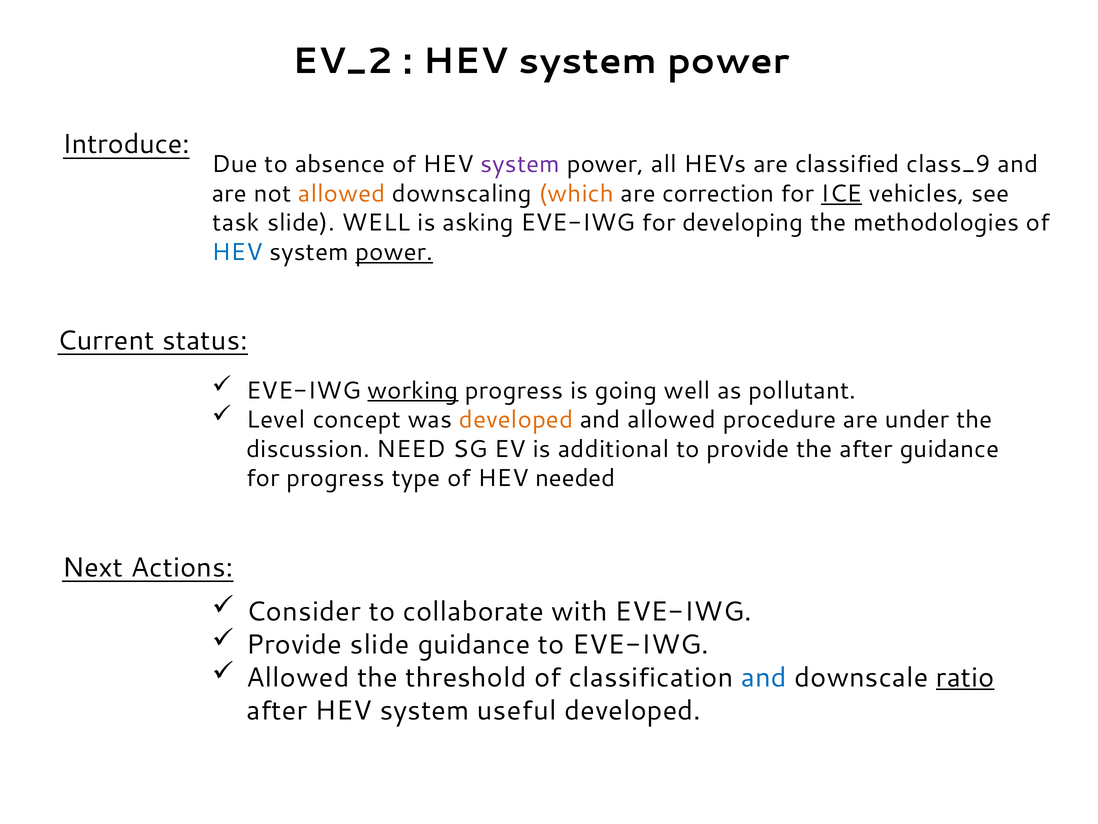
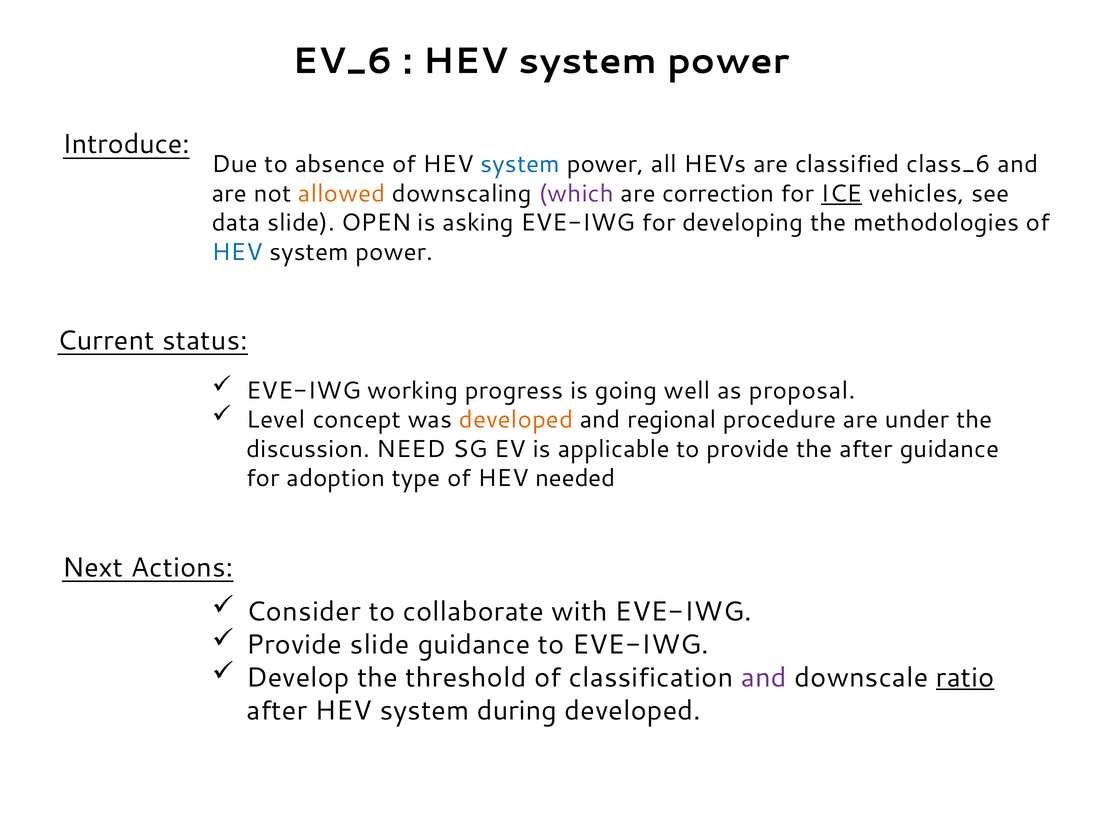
EV_2: EV_2 -> EV_6 (343, 61)
system colour: purple -> blue (520, 164)
class_9: class_9 -> class_6 (949, 164)
which colour: orange -> purple (576, 193)
task: task -> data (236, 223)
slide WELL: WELL -> OPEN (376, 223)
power underline: present -> none (394, 252)
working underline: present -> none (413, 390)
pollutant: pollutant -> proposal (802, 390)
and allowed: allowed -> regional (672, 419)
additional: additional -> applicable (614, 449)
for progress: progress -> adoption (336, 478)
Allowed: Allowed -> Develop (298, 677)
and colour: blue -> purple (764, 677)
useful: useful -> during (517, 710)
